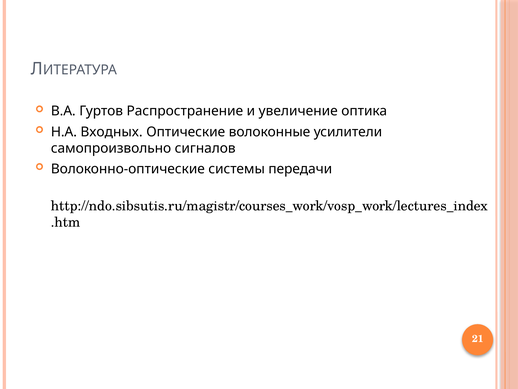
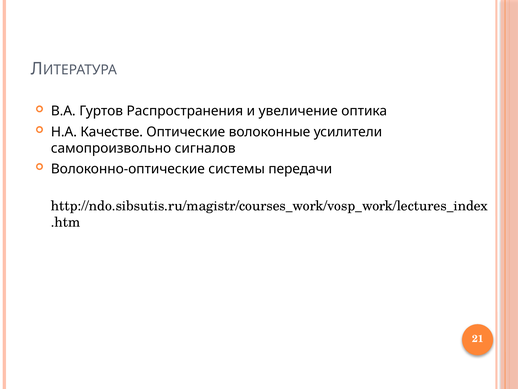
Распространение: Распространение -> Распространения (185, 111)
Входных: Входных -> Качестве (112, 132)
